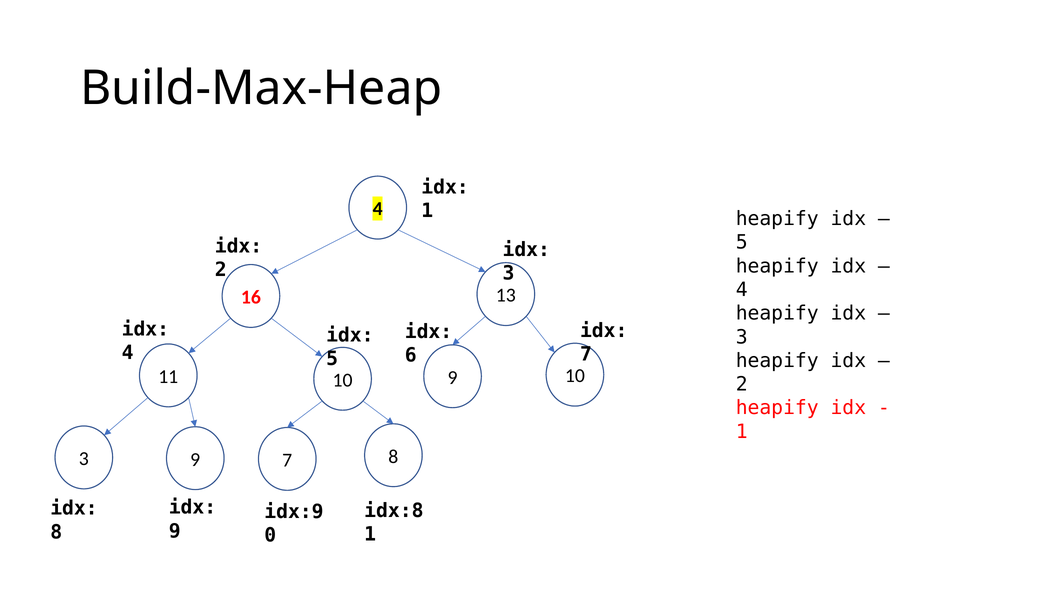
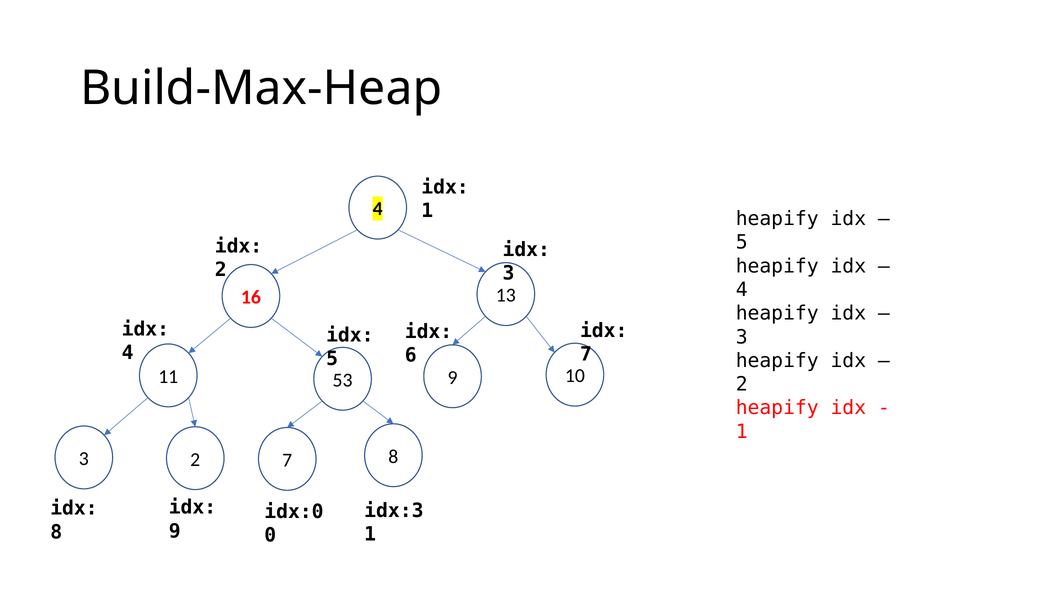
11 10: 10 -> 53 (343, 380)
3 9: 9 -> 2 (195, 460)
idx:8: idx:8 -> idx:3 (394, 511)
idx:9: idx:9 -> idx:0 (294, 512)
